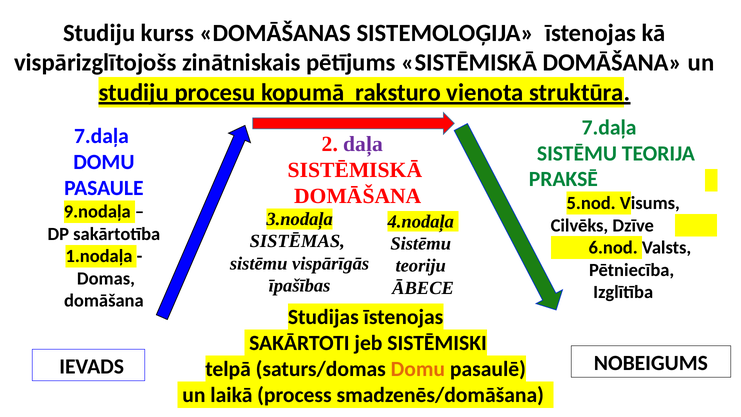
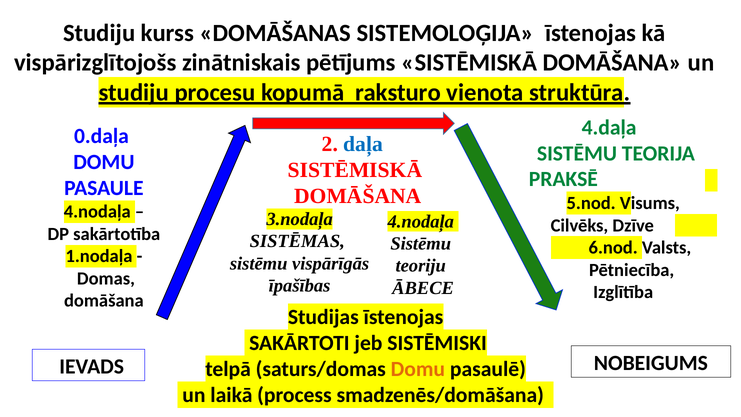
7.daļa: 7.daļa -> 4.daļa (609, 127)
7.daļa: 7.daļa -> 0.daļa (101, 136)
daļa colour: purple -> blue (363, 144)
9.nodaļa: 9.nodaļa -> 4.nodaļa (97, 212)
